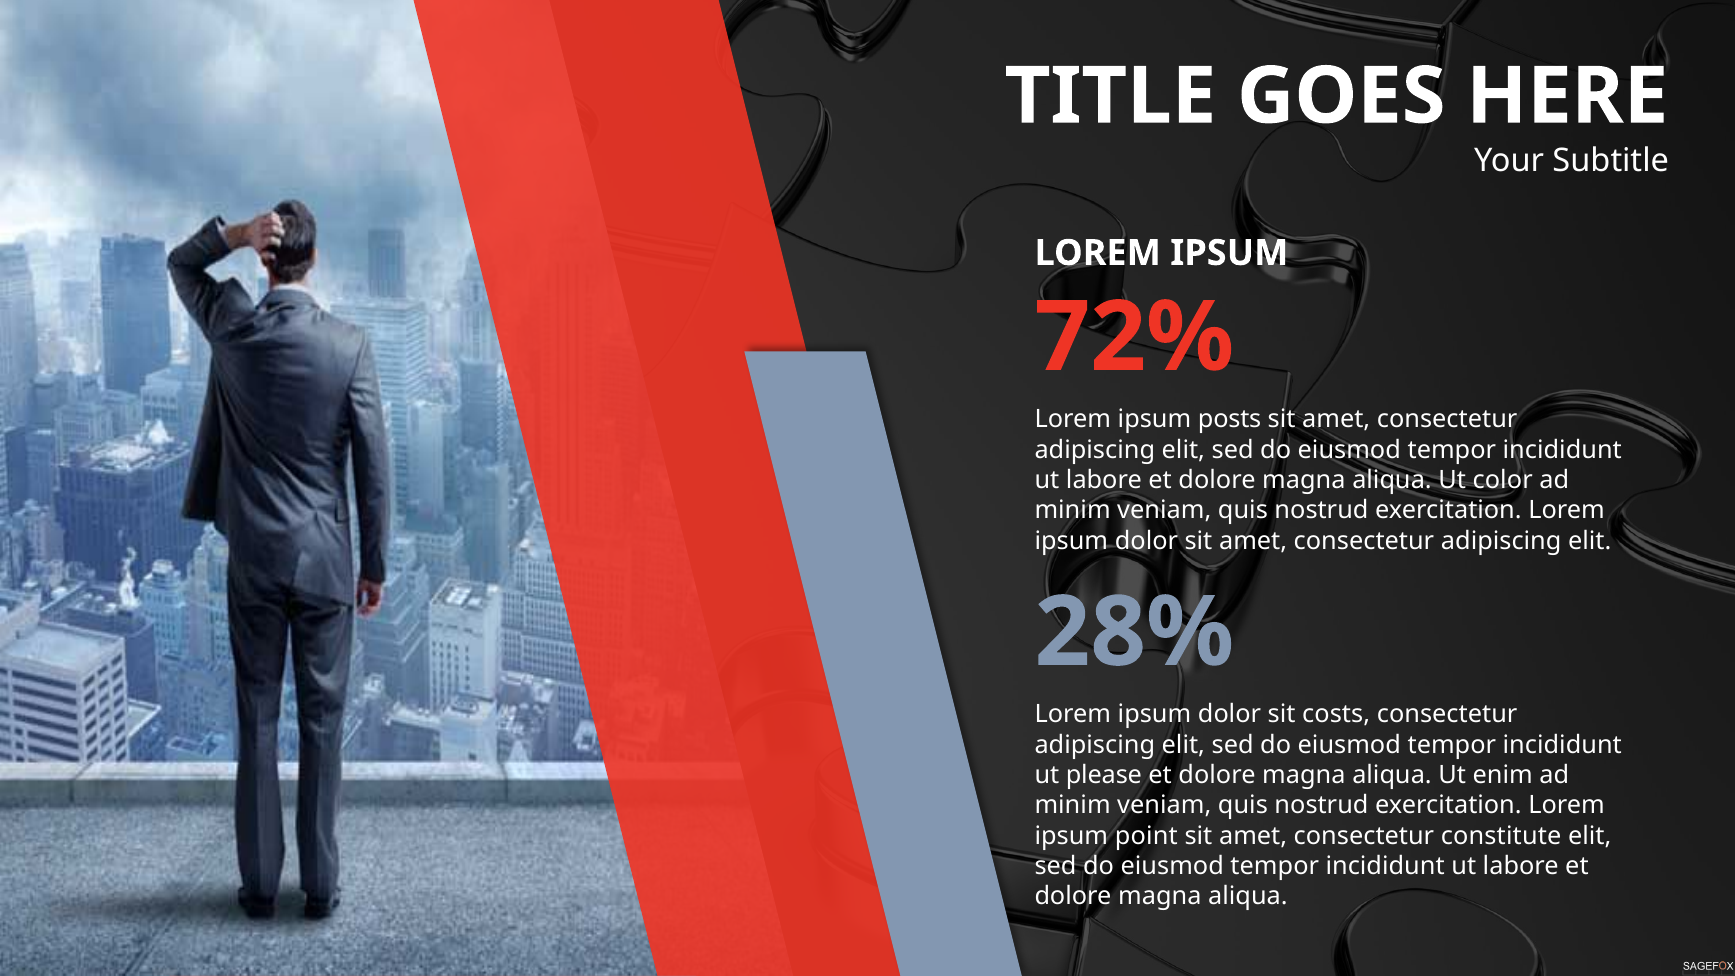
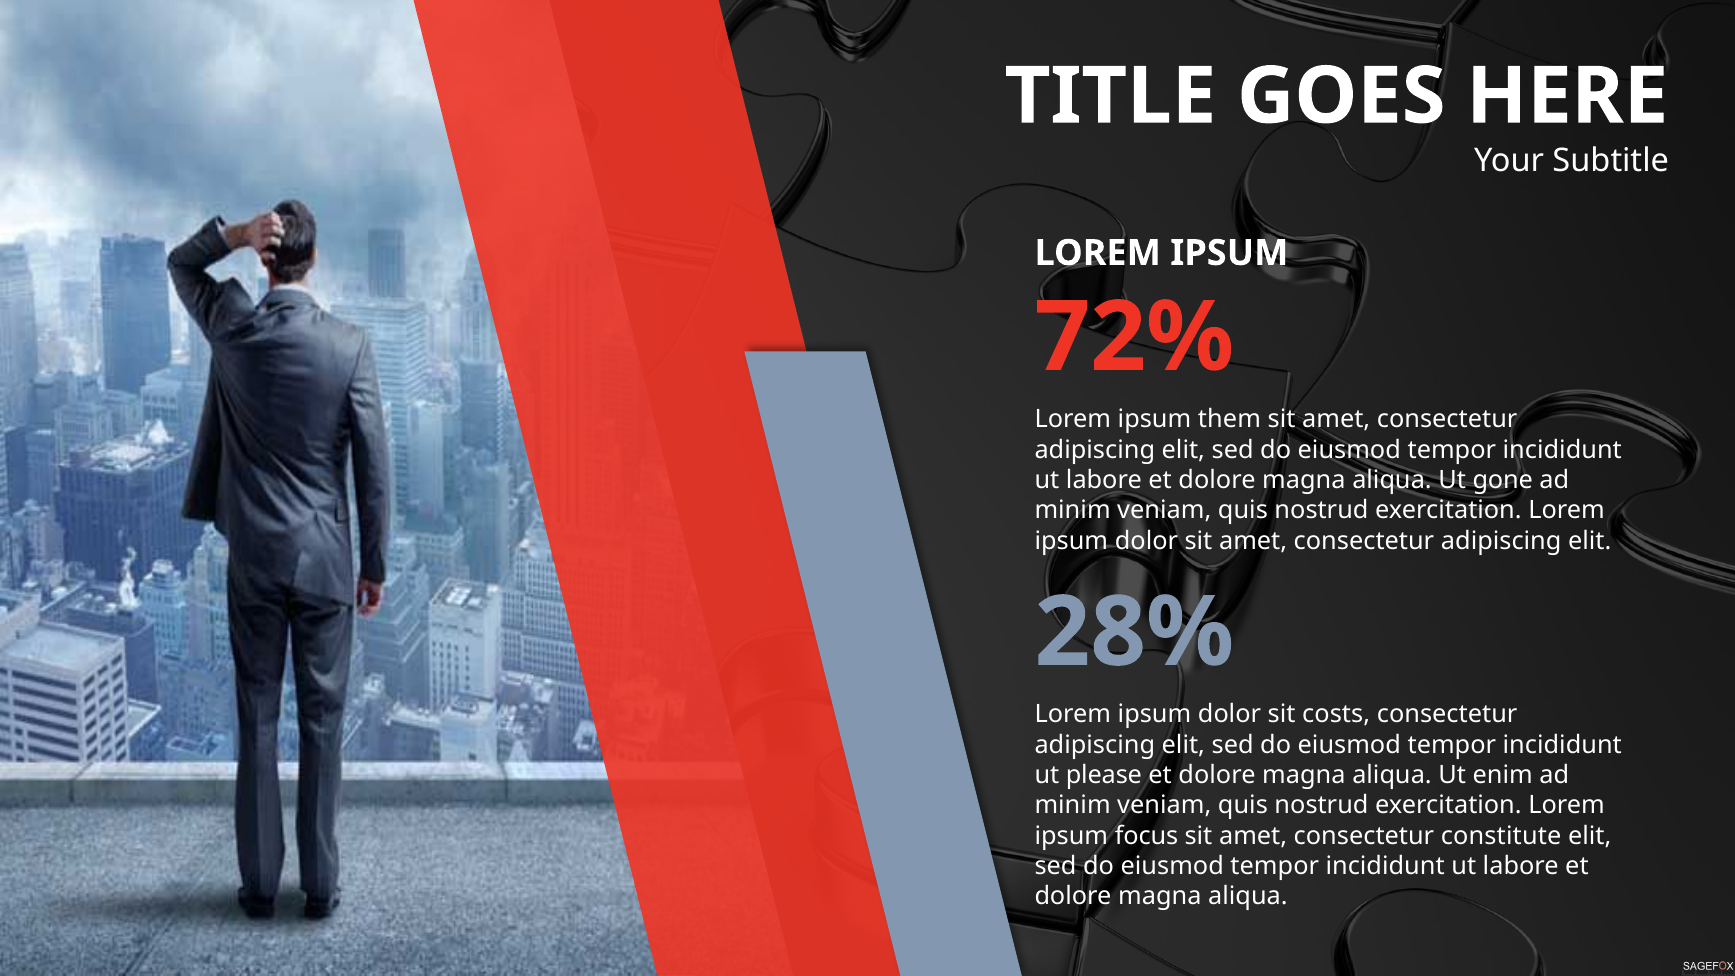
posts: posts -> them (1229, 419)
color: color -> gone (1503, 480)
point: point -> focus (1146, 836)
